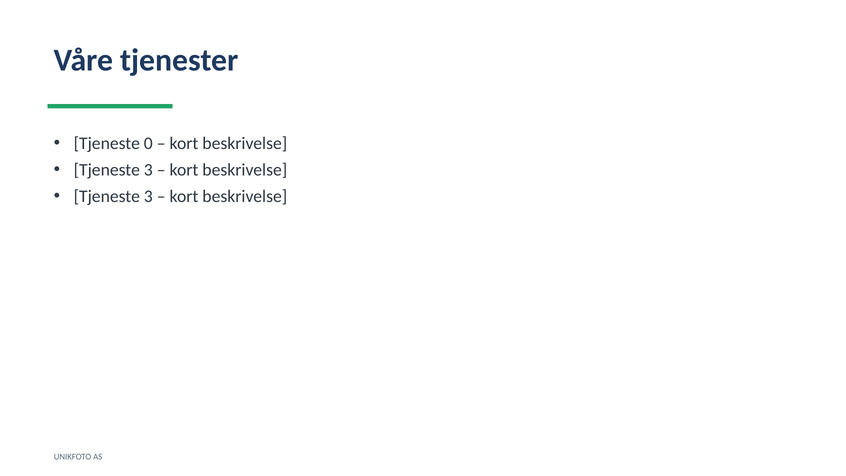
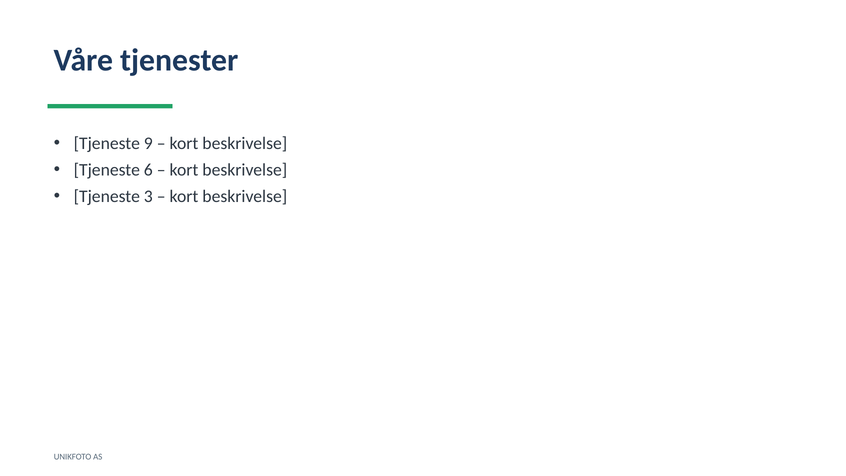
0: 0 -> 9 (148, 143)
3: 3 -> 6 (148, 170)
